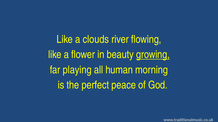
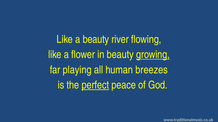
a clouds: clouds -> beauty (96, 40)
morning: morning -> breezes (152, 70)
perfect underline: none -> present (95, 85)
